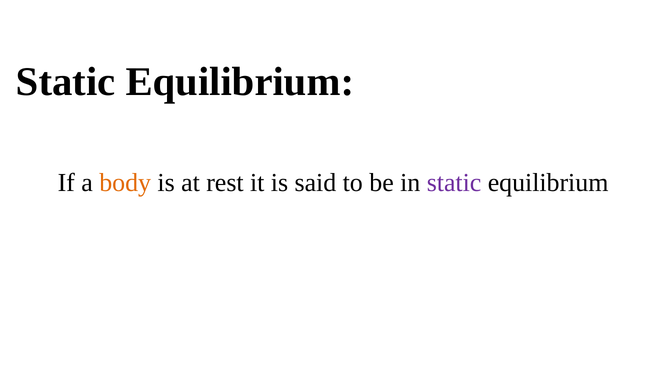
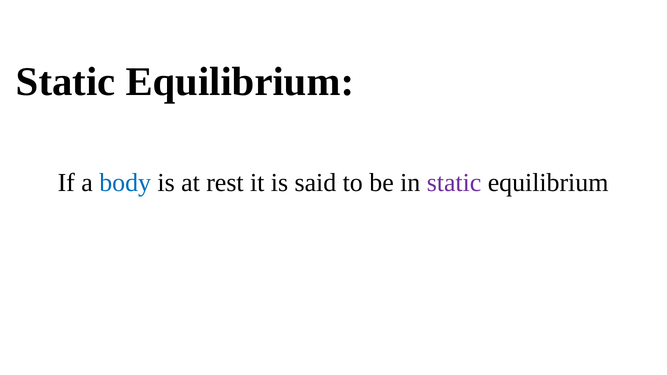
body colour: orange -> blue (125, 183)
